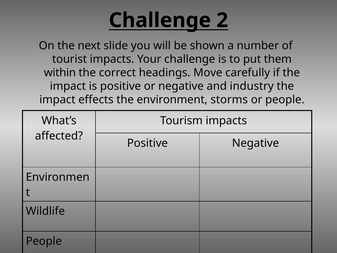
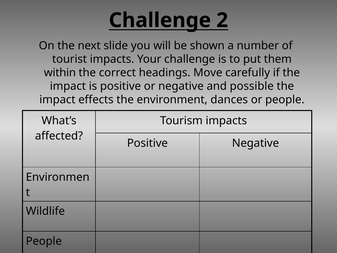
industry: industry -> possible (252, 86)
storms: storms -> dances (229, 100)
